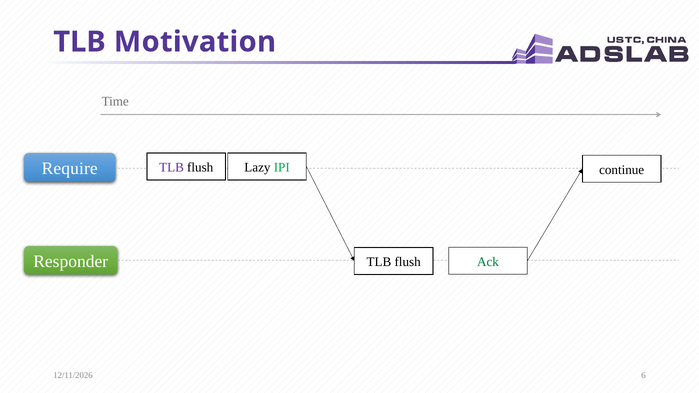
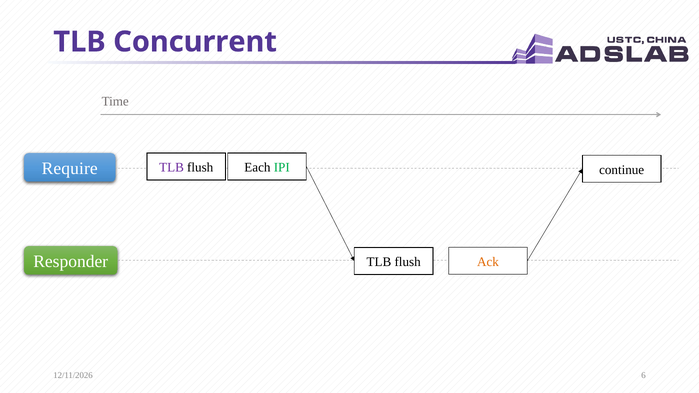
Motivation: Motivation -> Concurrent (195, 42)
Lazy: Lazy -> Each (257, 168)
Ack colour: green -> orange (488, 262)
